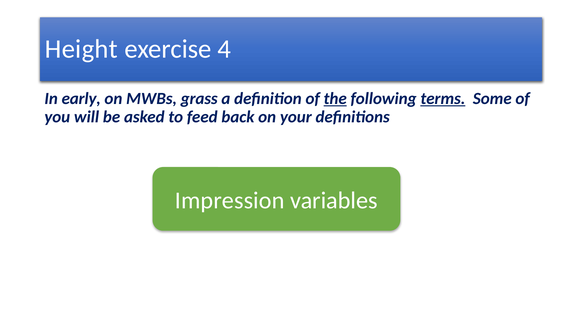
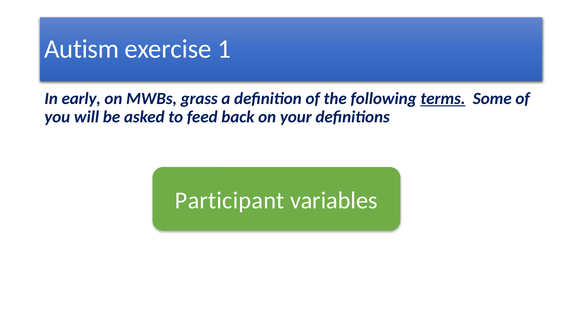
Height: Height -> Autism (82, 49)
4: 4 -> 1 (224, 49)
the underline: present -> none (335, 98)
Impression: Impression -> Participant (230, 200)
